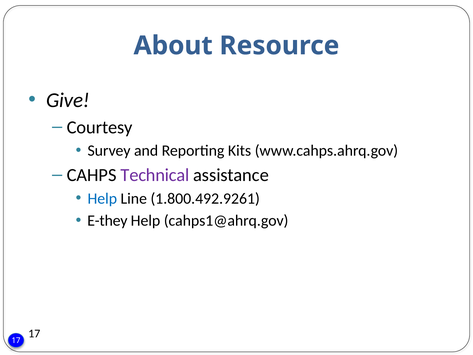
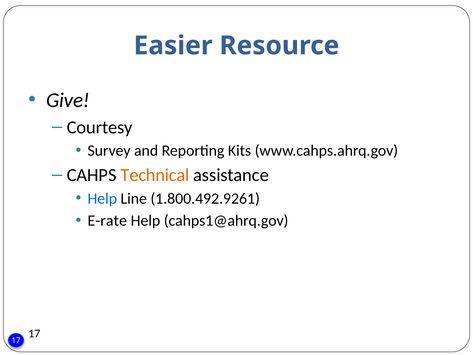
About: About -> Easier (173, 46)
Technical colour: purple -> orange (155, 175)
E-they: E-they -> E-rate (107, 221)
